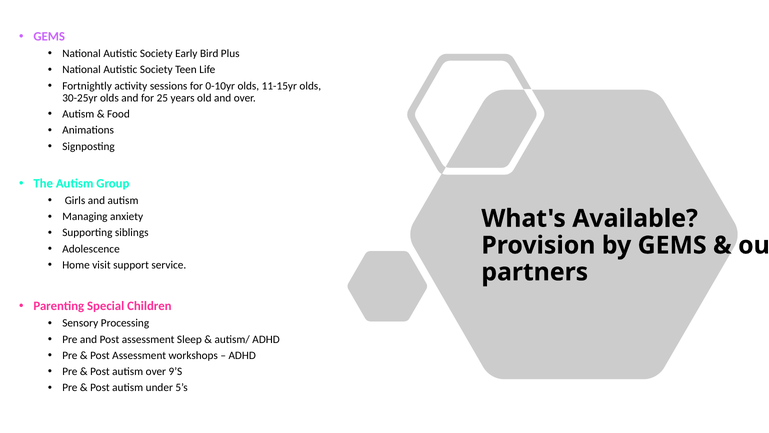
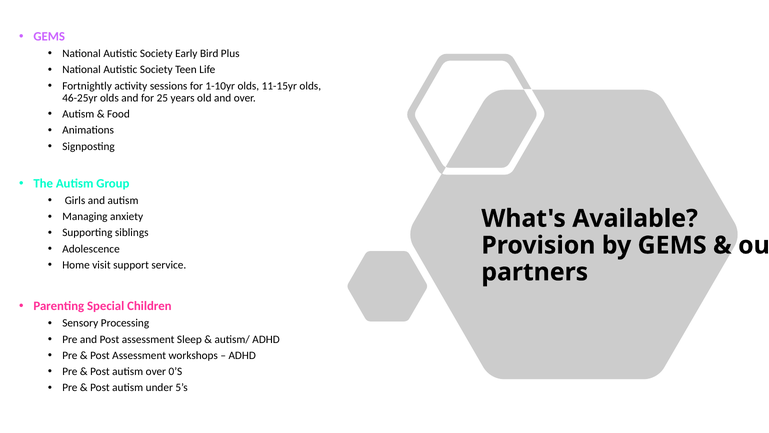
0-10yr: 0-10yr -> 1-10yr (220, 86)
30-25yr: 30-25yr -> 46-25yr (80, 98)
9’S: 9’S -> 0’S (175, 371)
